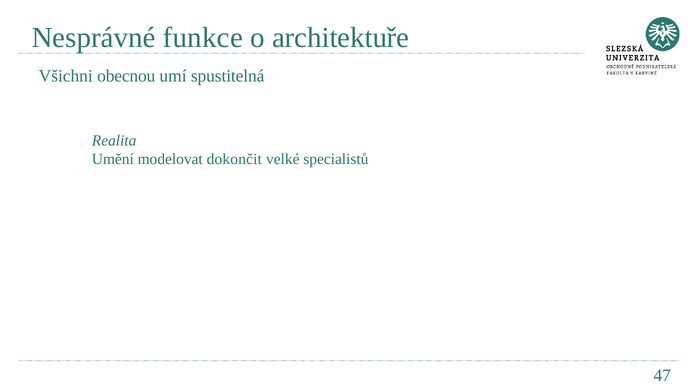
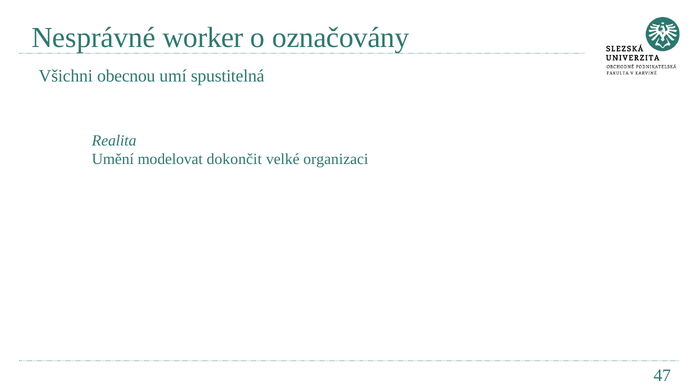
funkce: funkce -> worker (203, 38)
architektuře: architektuře -> označovány (341, 38)
specialistů: specialistů -> organizaci (336, 159)
